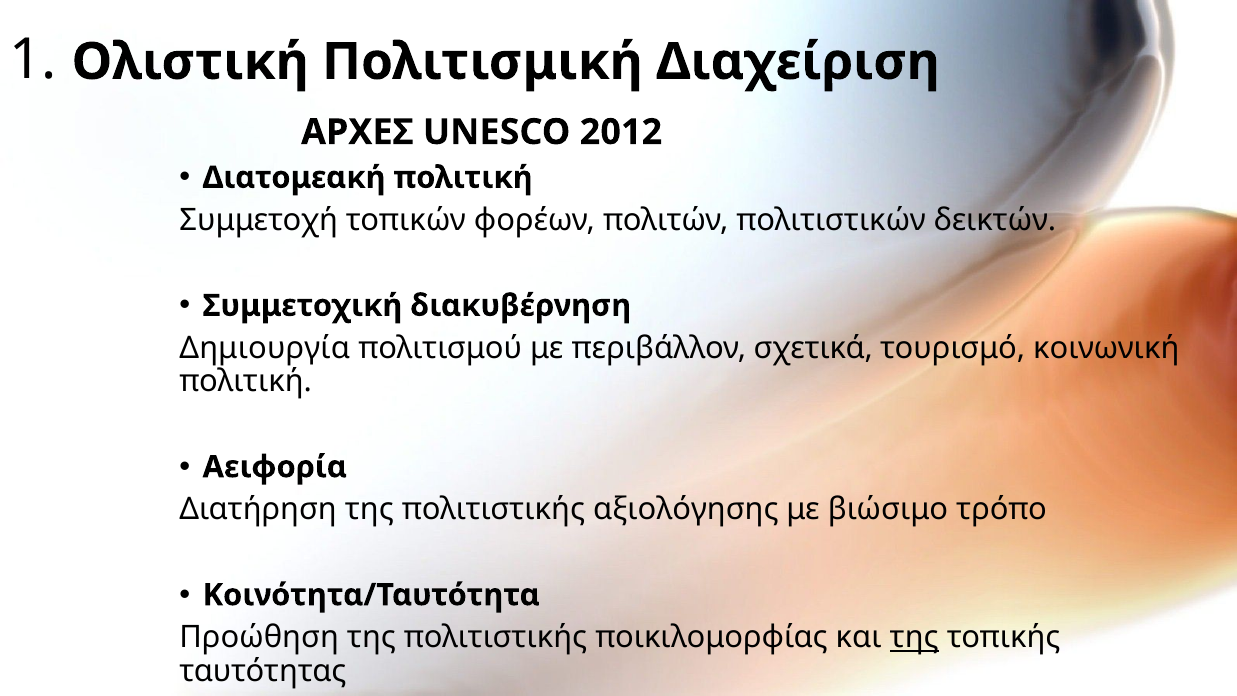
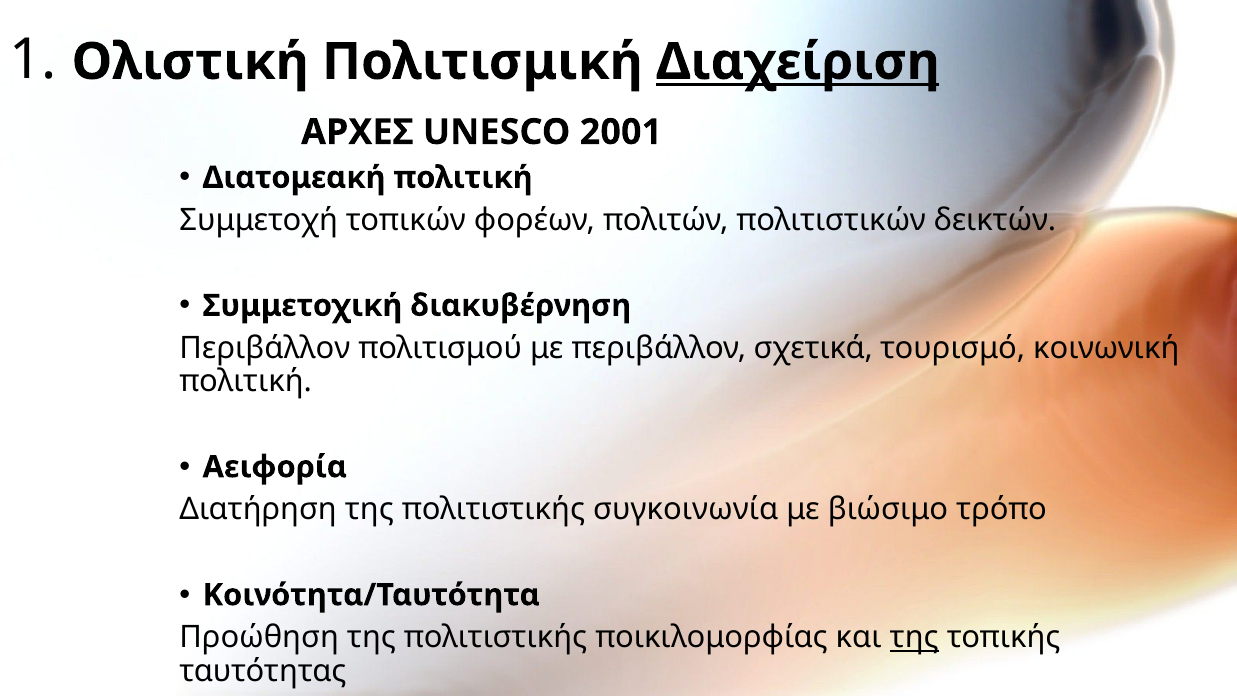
Διαχείριση underline: none -> present (798, 62)
2012: 2012 -> 2001 (621, 132)
Δημιουργία: Δημιουργία -> Περιβάλλον (265, 348)
αξιολόγησης: αξιολόγησης -> συγκοινωνία (686, 510)
